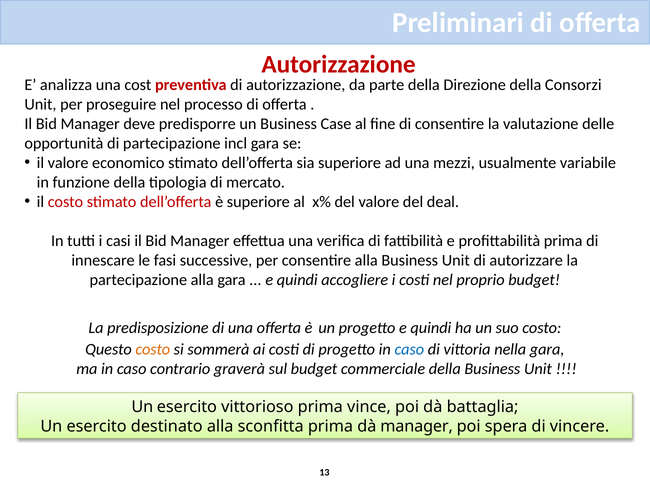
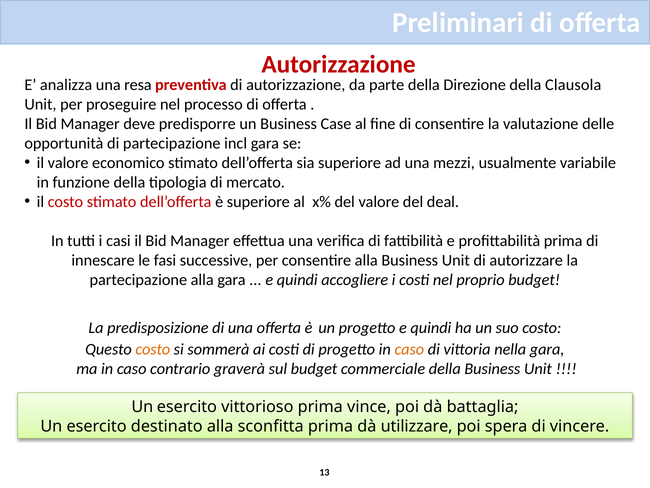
cost: cost -> resa (138, 85)
Consorzi: Consorzi -> Clausola (573, 85)
caso colour: blue -> orange (409, 349)
dà manager: manager -> utilizzare (417, 426)
